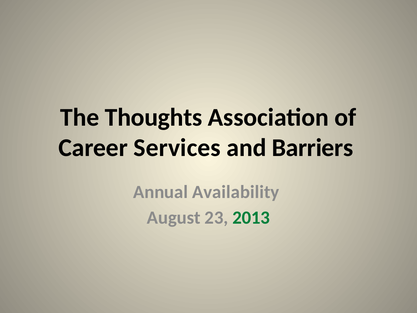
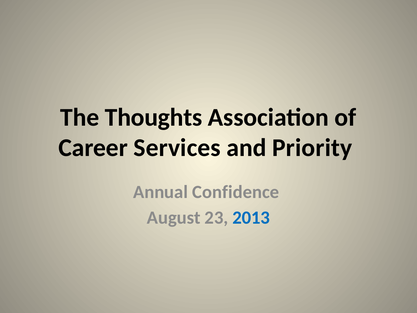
Barriers: Barriers -> Priority (312, 148)
Availability: Availability -> Confidence (236, 192)
2013 colour: green -> blue (251, 218)
